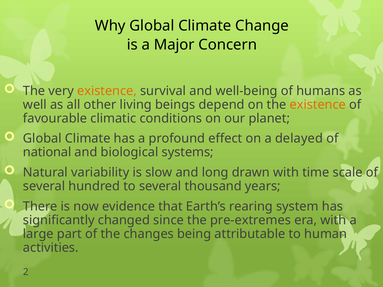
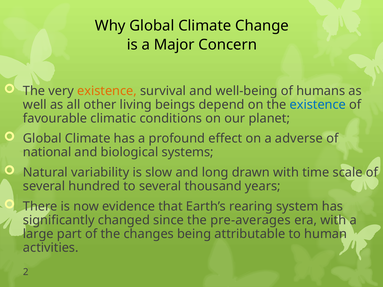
existence colour: orange -> blue (318, 105)
delayed: delayed -> adverse (299, 139)
pre-extremes: pre-extremes -> pre-averages (250, 220)
